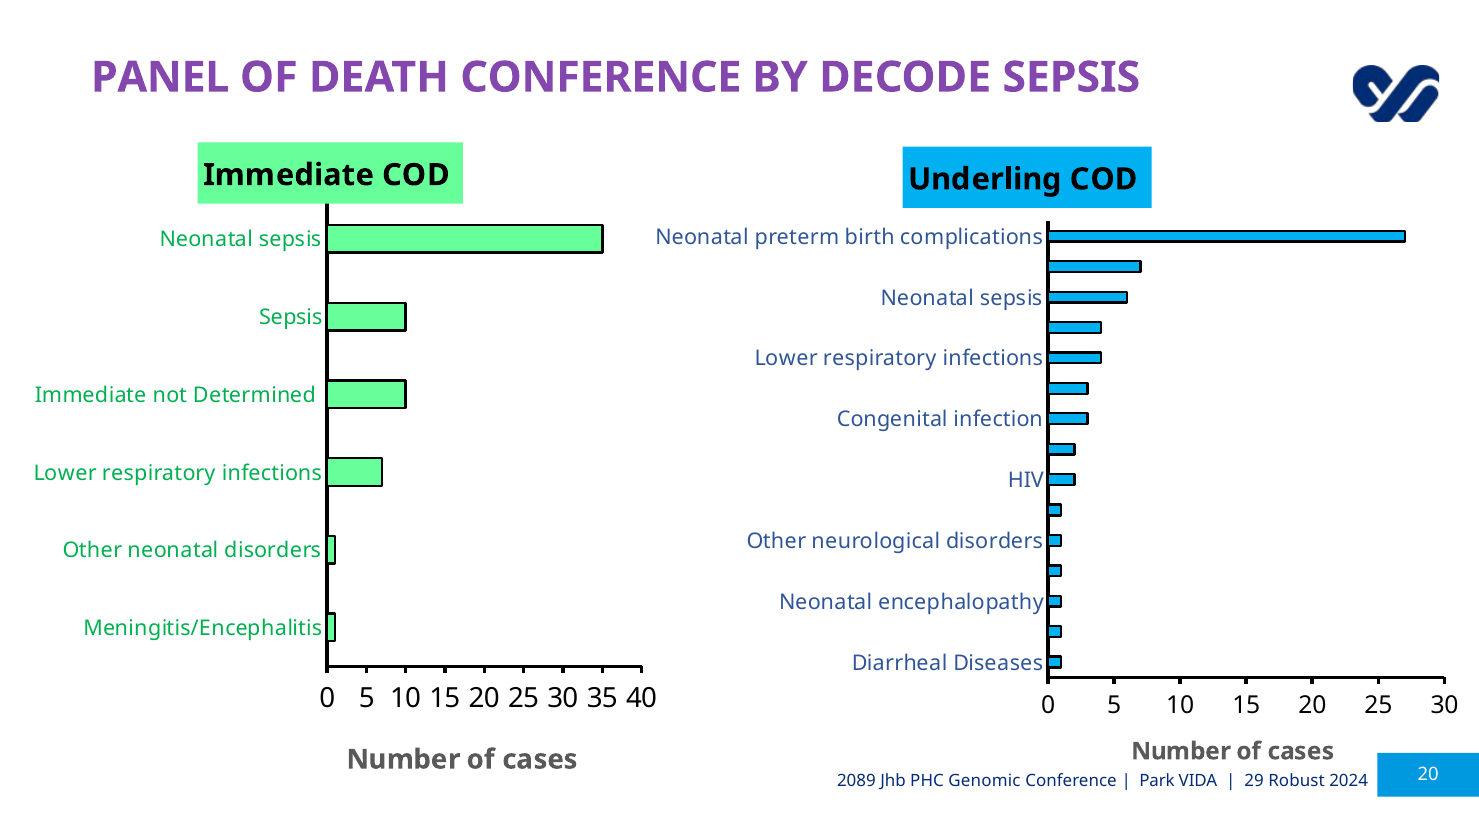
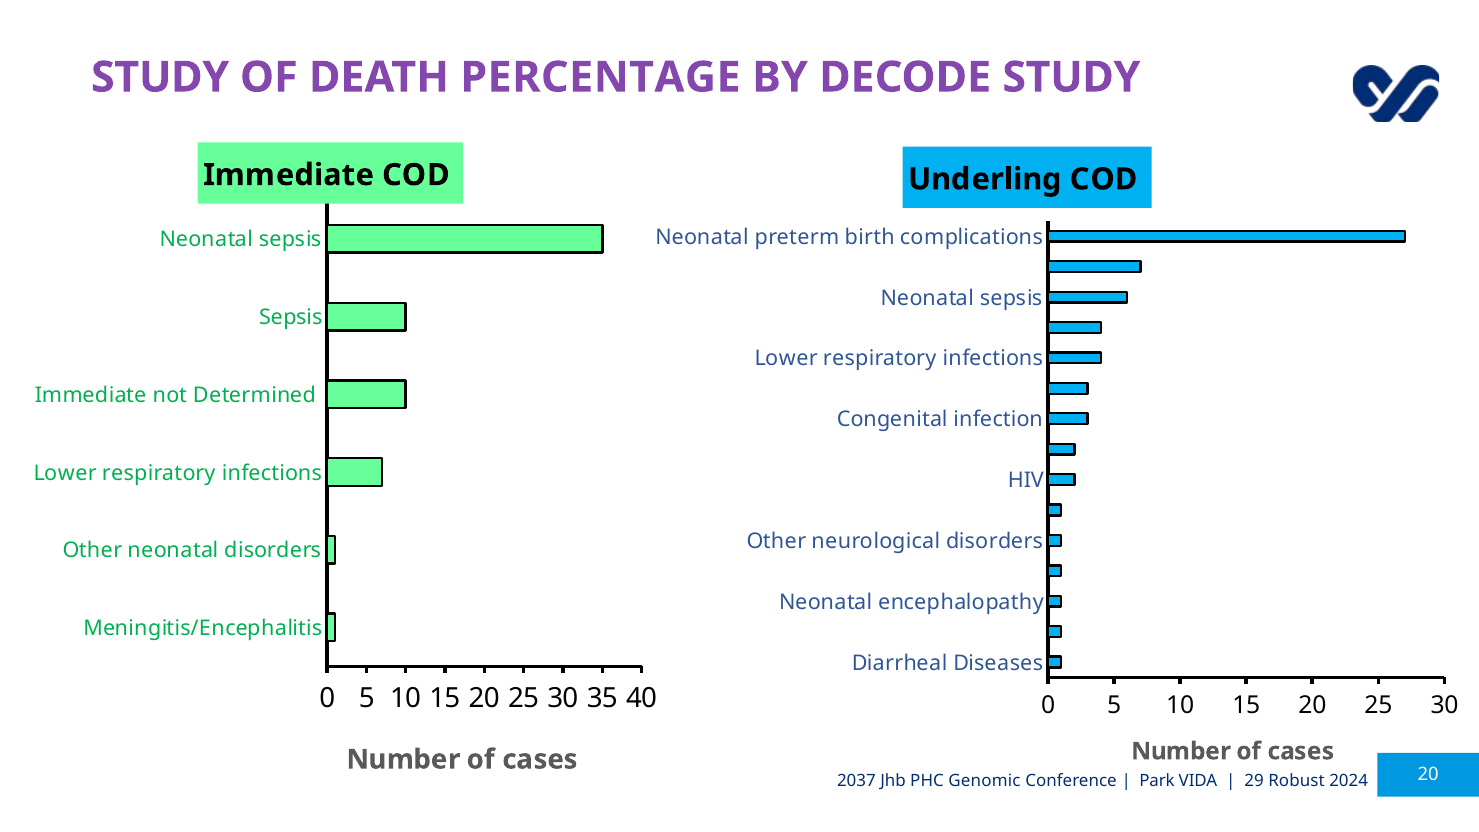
PANEL: PANEL -> STUDY (160, 77)
DEATH CONFERENCE: CONFERENCE -> PERCENTAGE (600, 77)
DECODE SEPSIS: SEPSIS -> STUDY (1071, 77)
2089: 2089 -> 2037 (856, 780)
